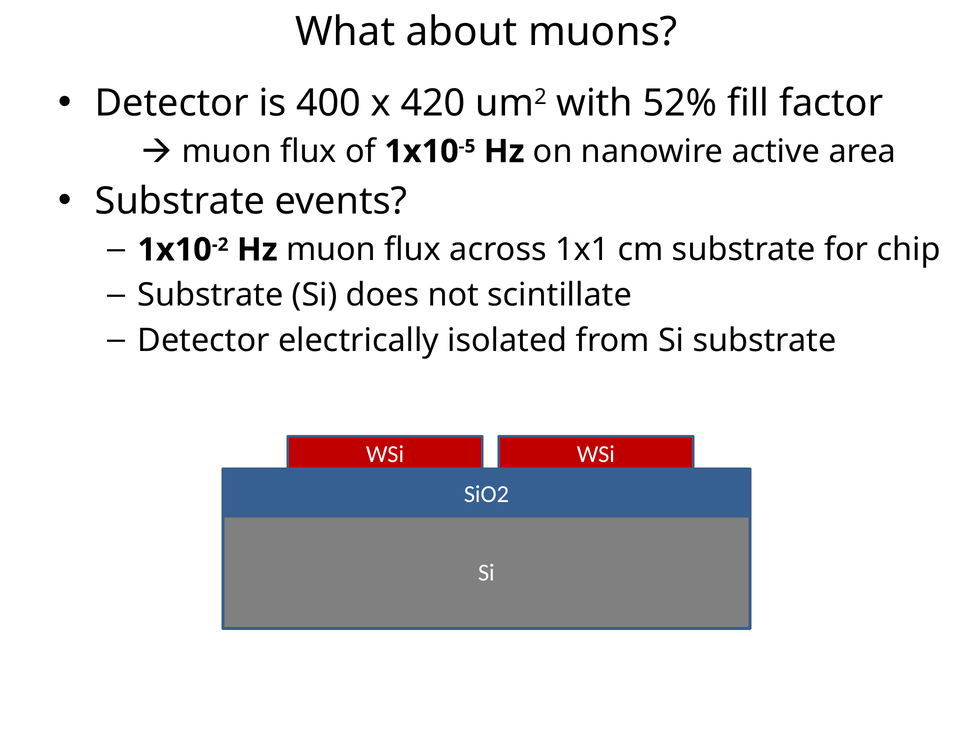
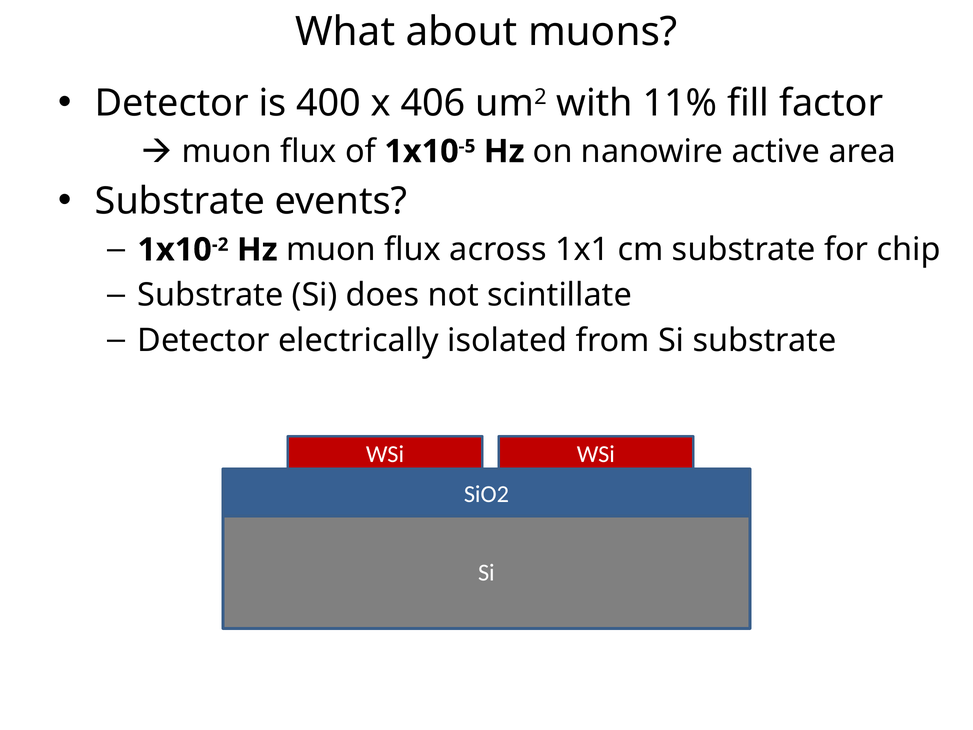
420: 420 -> 406 (433, 103)
52%: 52% -> 11% (680, 103)
